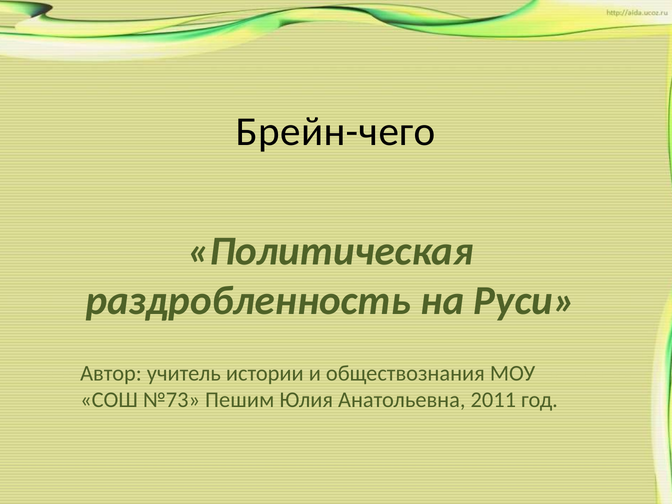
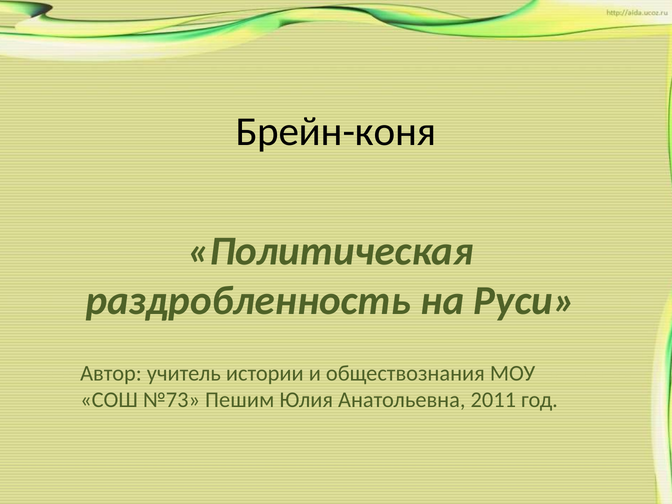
Брейн-чего: Брейн-чего -> Брейн-коня (336, 131)
